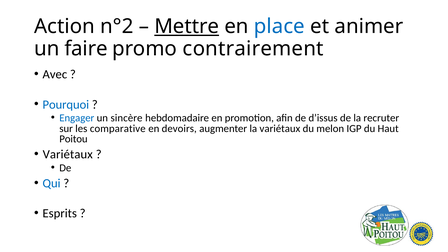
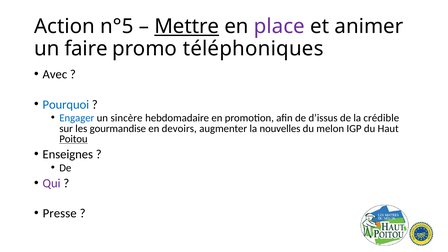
n°2: n°2 -> n°5 (117, 27)
place colour: blue -> purple (279, 27)
contrairement: contrairement -> téléphoniques (253, 49)
recruter: recruter -> crédible (381, 118)
comparative: comparative -> gourmandise (118, 128)
la variétaux: variétaux -> nouvelles (280, 128)
Poitou underline: none -> present (73, 139)
Variétaux: Variétaux -> Enseignes (68, 154)
Qui colour: blue -> purple (52, 183)
Esprits: Esprits -> Presse (60, 213)
